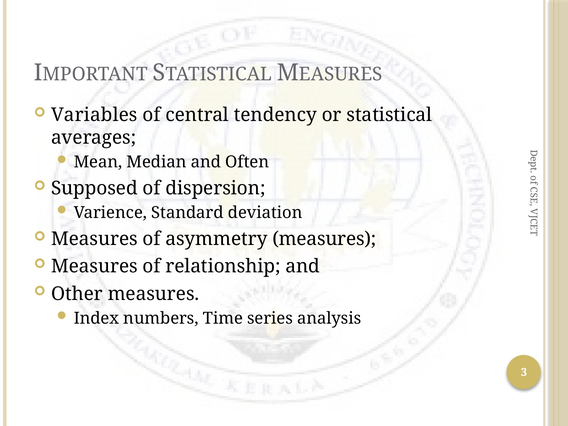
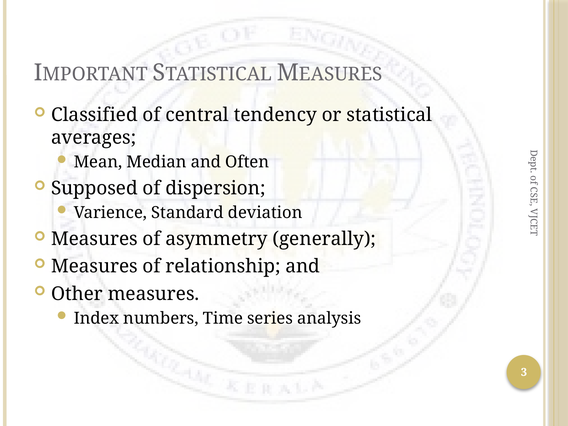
Variables: Variables -> Classified (94, 115)
asymmetry measures: measures -> generally (324, 239)
